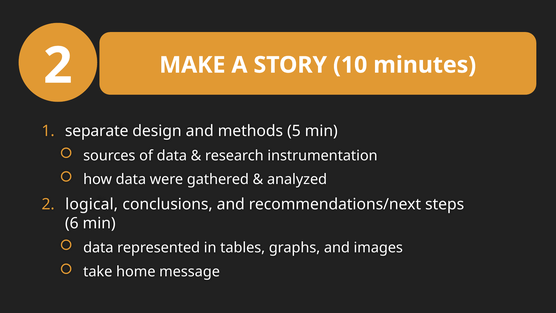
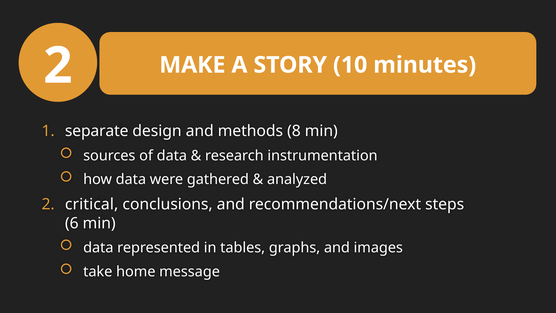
5: 5 -> 8 (294, 131)
logical: logical -> critical (92, 204)
